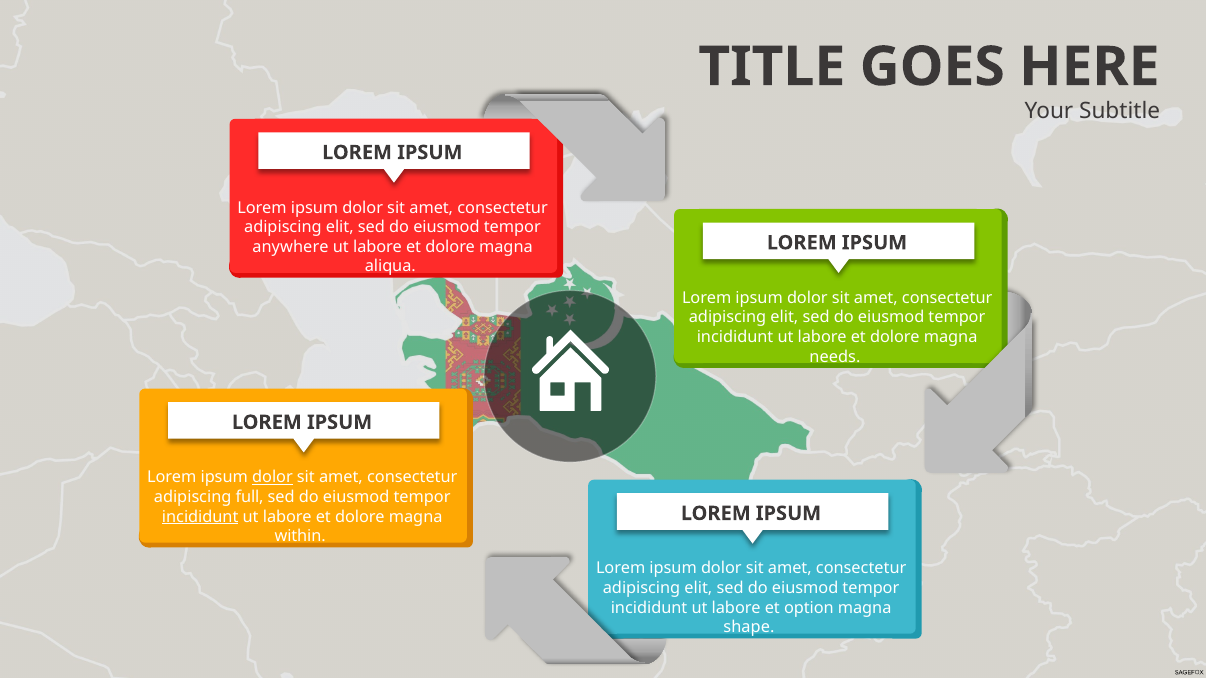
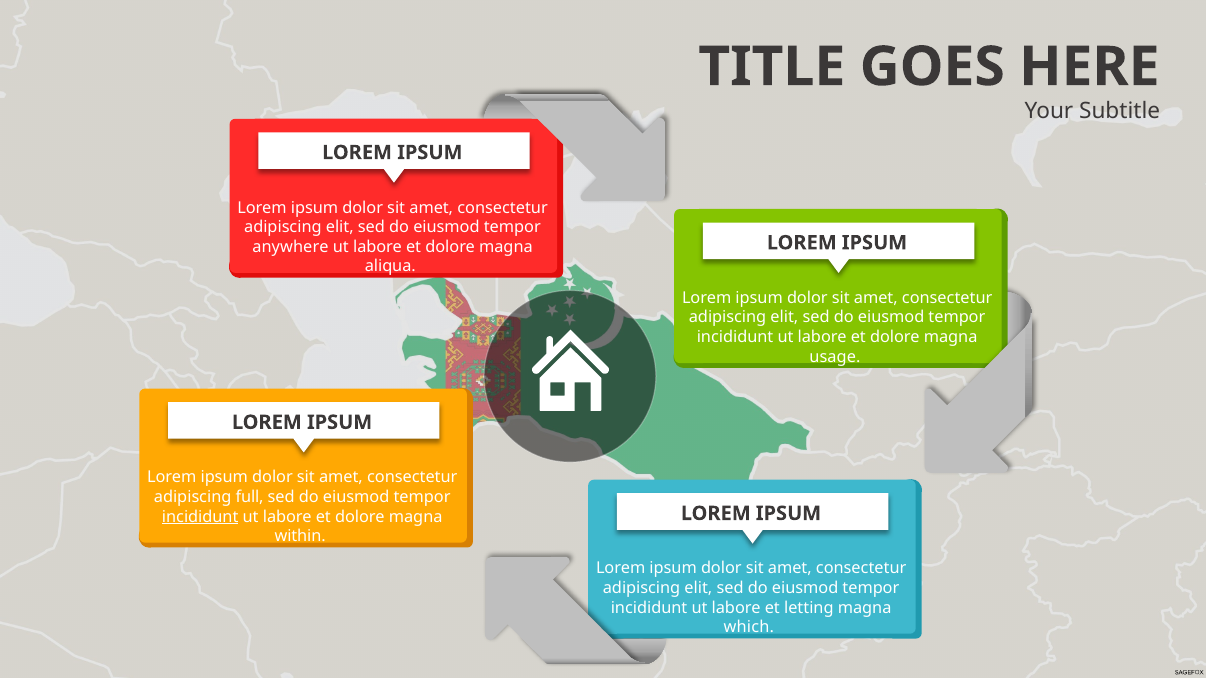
needs: needs -> usage (835, 357)
dolor underline: present -> none (272, 478)
option: option -> letting (809, 608)
shape: shape -> which (749, 628)
